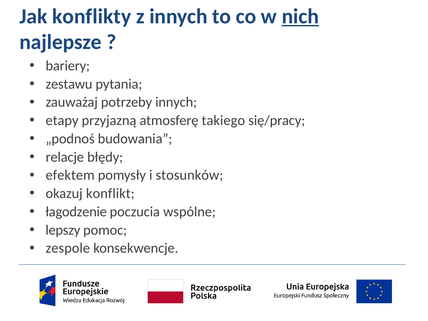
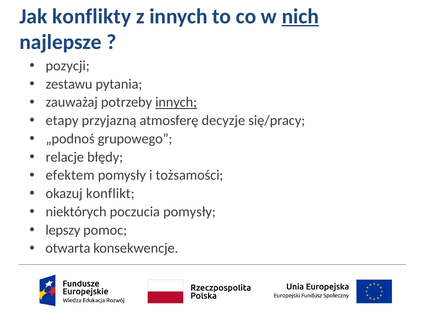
bariery: bariery -> pozycji (68, 66)
innych underline: none -> present (176, 102)
takiego: takiego -> decyzje (223, 121)
budowania: budowania -> grupowego (135, 139)
stosunków: stosunków -> tożsamości (189, 175)
łagodzenie: łagodzenie -> niektórych (76, 212)
poczucia wspólne: wspólne -> pomysły (189, 212)
zespole: zespole -> otwarta (68, 248)
